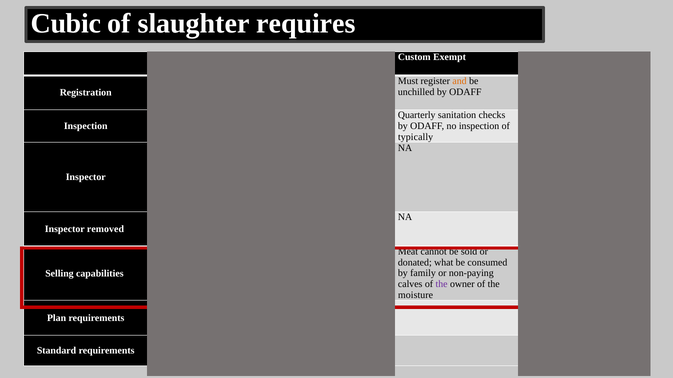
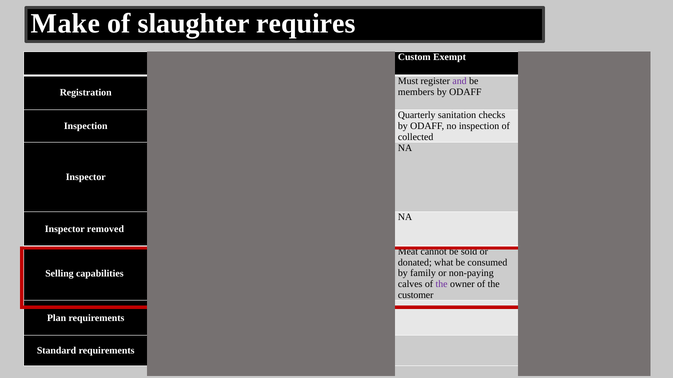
Cubic: Cubic -> Make (66, 24)
and colour: orange -> purple (460, 81)
unchilled: unchilled -> members (416, 92)
typically: typically -> collected (416, 137)
moisture: moisture -> customer (416, 295)
